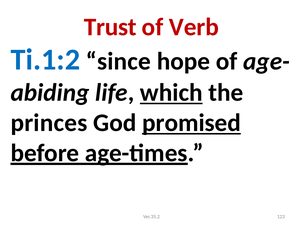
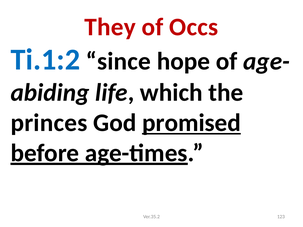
Trust: Trust -> They (110, 27)
Verb: Verb -> Occs (194, 27)
which underline: present -> none (171, 93)
